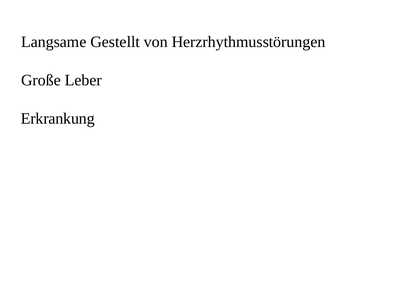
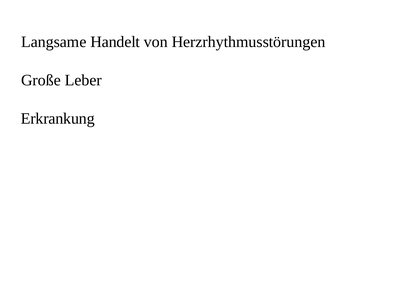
Gestellt: Gestellt -> Handelt (115, 42)
